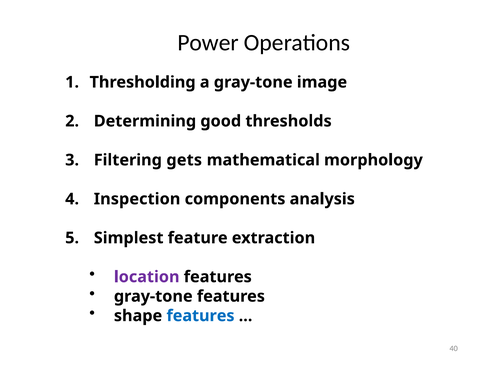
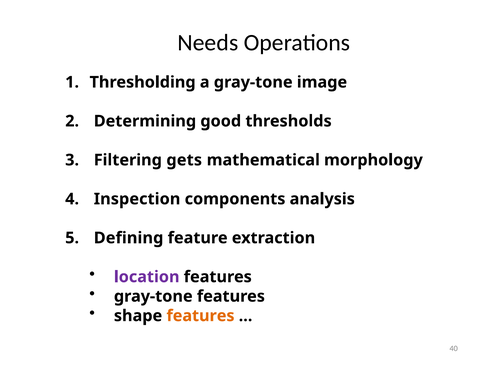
Power: Power -> Needs (208, 43)
Simplest: Simplest -> Defining (129, 238)
features colour: blue -> orange (201, 316)
